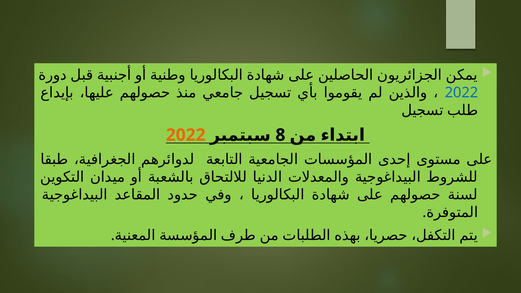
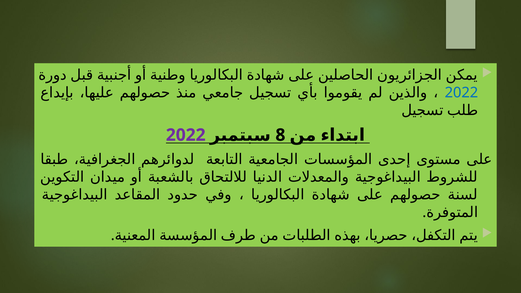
2022 colour: orange -> purple (186, 135)
